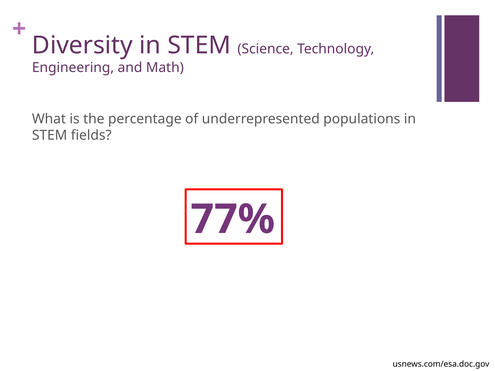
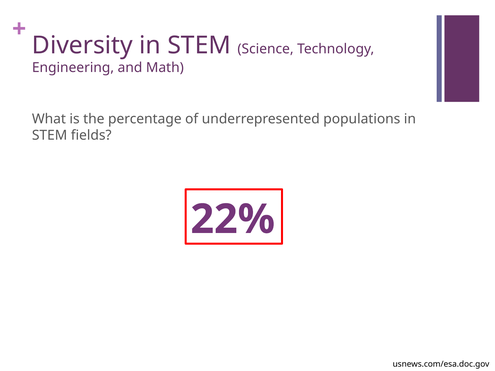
77%: 77% -> 22% (233, 219)
